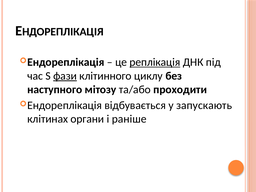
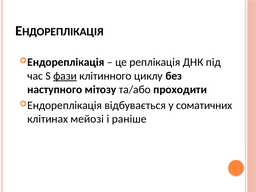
реплікація underline: present -> none (155, 62)
запускають: запускають -> соматичних (204, 105)
органи: органи -> мейозі (87, 119)
